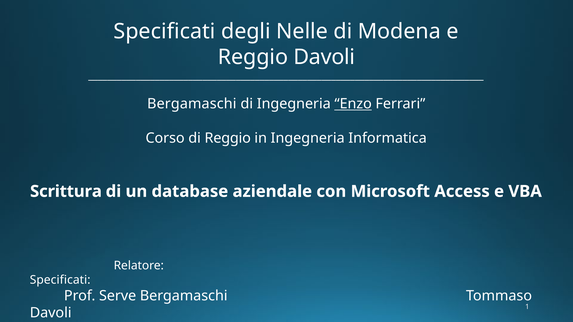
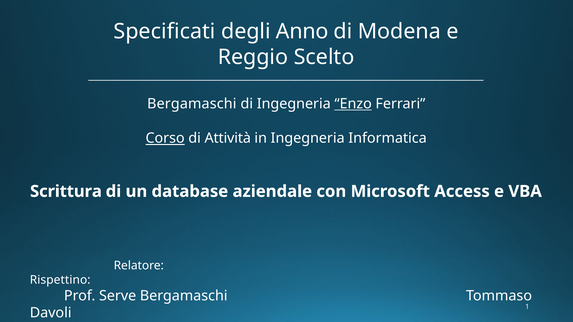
degli Nelle: Nelle -> Anno (302, 31)
Reggio Davoli: Davoli -> Scelto (324, 57)
Corso underline: none -> present (165, 138)
di Reggio: Reggio -> Attività (228, 138)
Specificati: Specificati -> Rispettino (60, 280)
